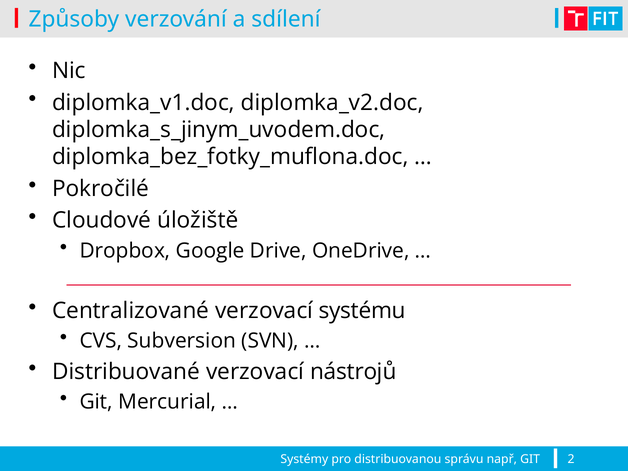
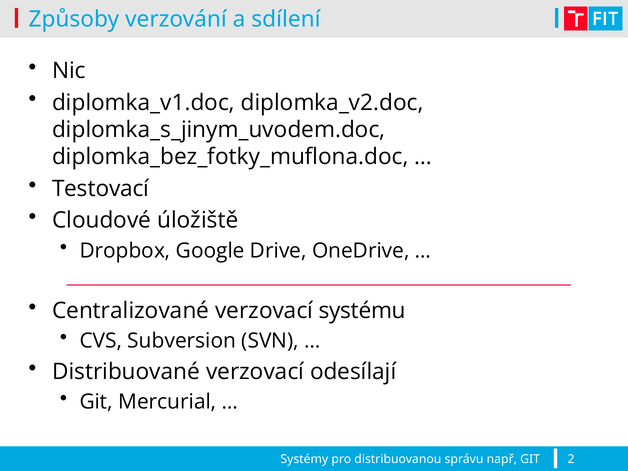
Pokročilé: Pokročilé -> Testovací (101, 189)
nástrojů: nástrojů -> odesílají (353, 372)
